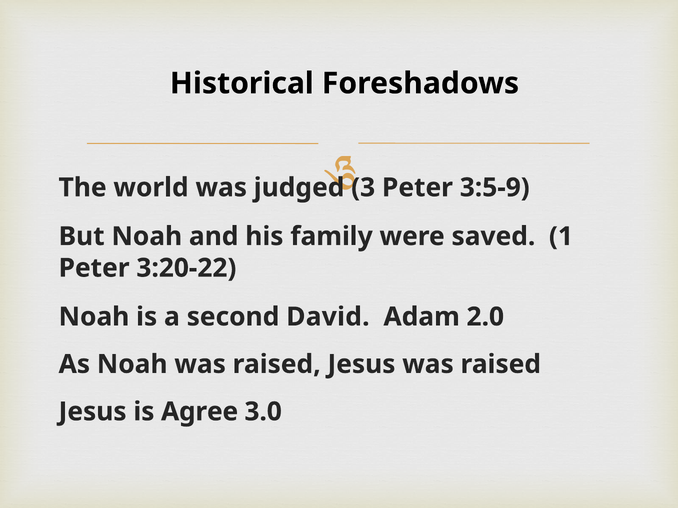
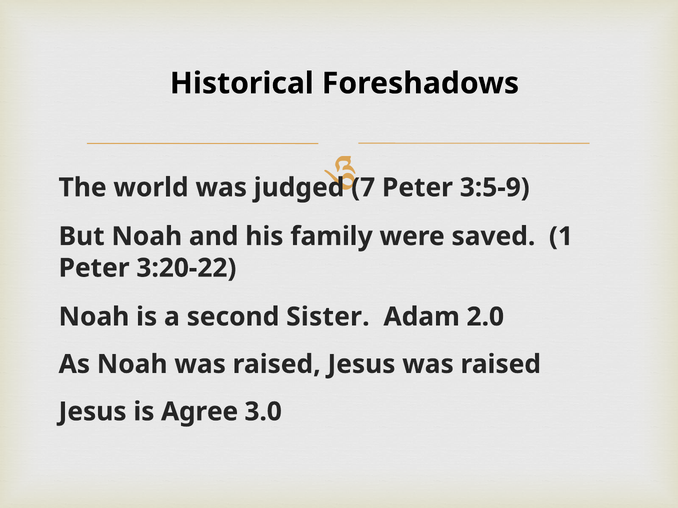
3: 3 -> 7 (363, 188)
David: David -> Sister (328, 317)
